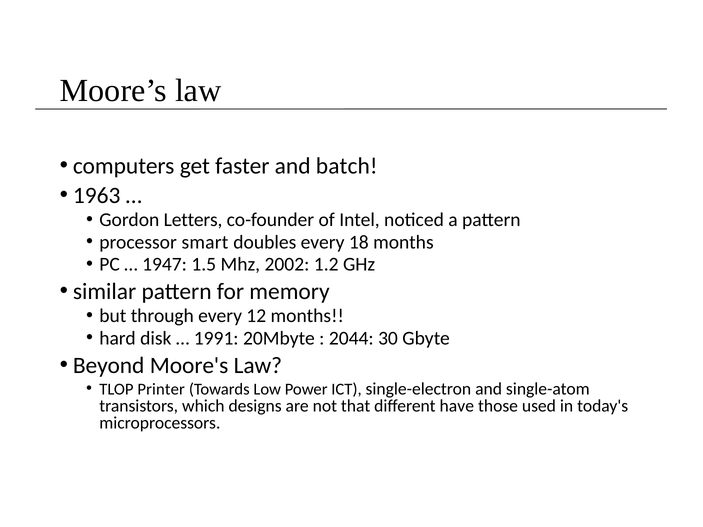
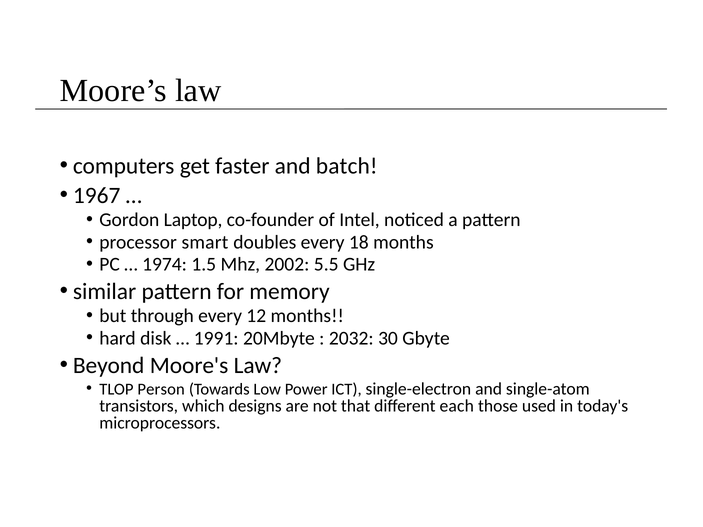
1963: 1963 -> 1967 (97, 196)
Letters: Letters -> Laptop (193, 220)
1947: 1947 -> 1974 (165, 264)
1.2: 1.2 -> 5.5 (326, 264)
2044: 2044 -> 2032 (351, 338)
Printer: Printer -> Person (161, 389)
have: have -> each (457, 406)
